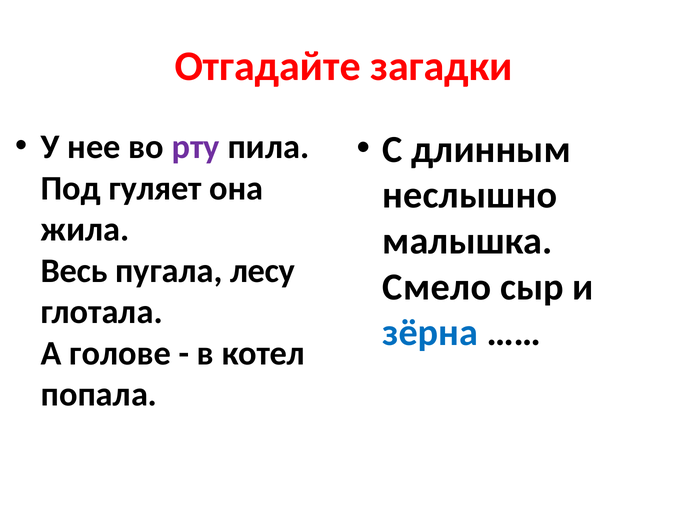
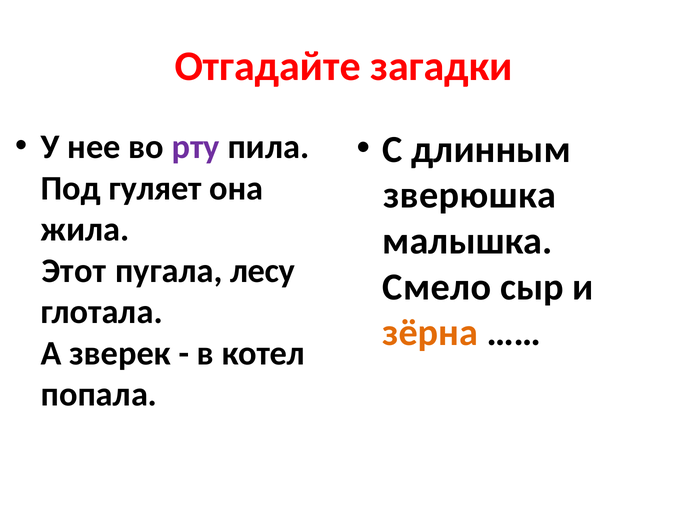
неслышно: неслышно -> зверюшка (470, 195)
Весь: Весь -> Этот (74, 271)
зёрна colour: blue -> orange (430, 333)
голове: голове -> зверек (120, 353)
